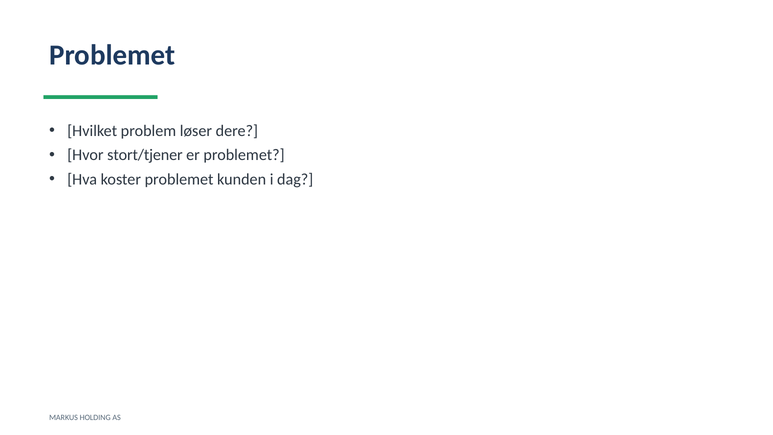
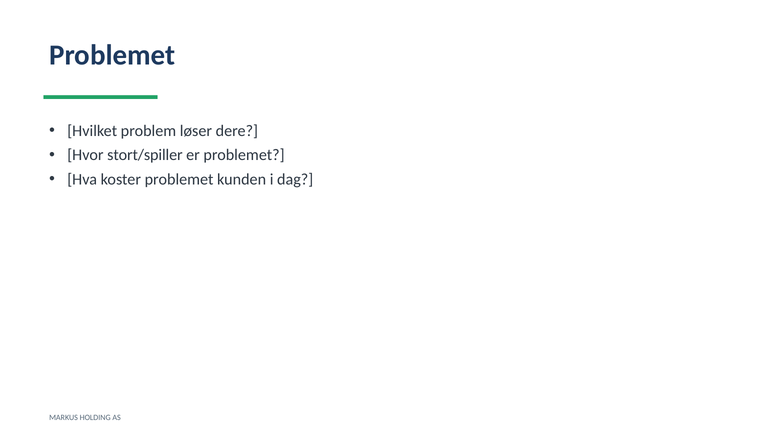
stort/tjener: stort/tjener -> stort/spiller (145, 155)
